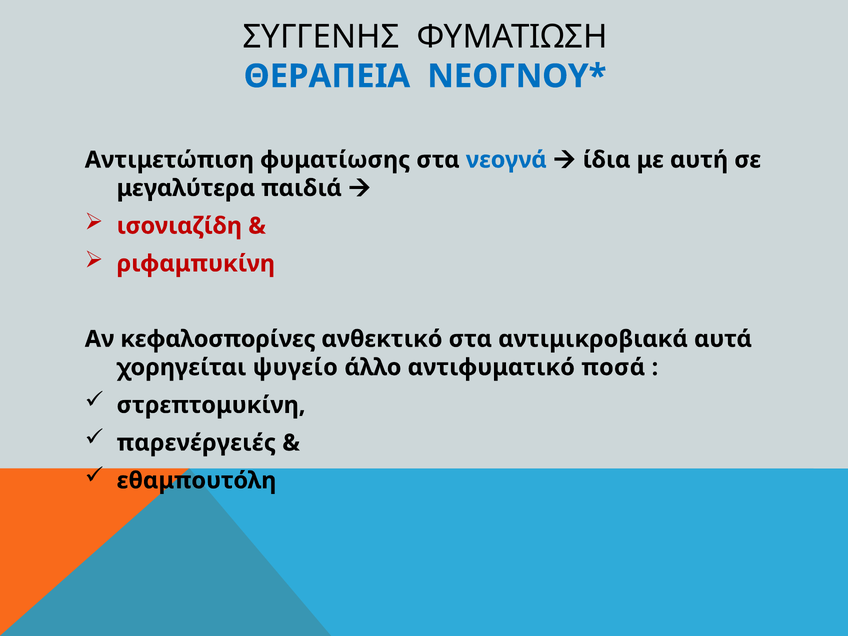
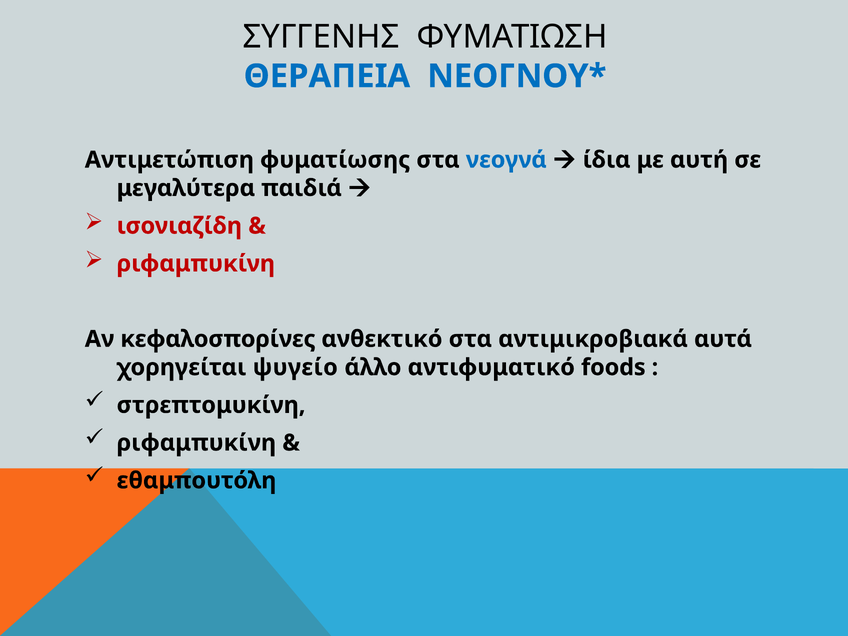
ποσά: ποσά -> foods (613, 367)
παρενέργειές: παρενέργειές -> ριφαμπυκίνη (196, 443)
